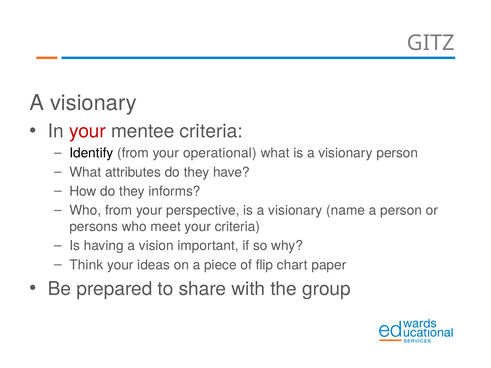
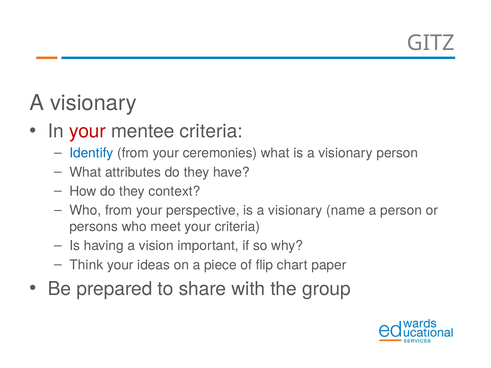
Identify colour: black -> blue (91, 153)
operational: operational -> ceremonies (220, 153)
informs: informs -> context (174, 191)
